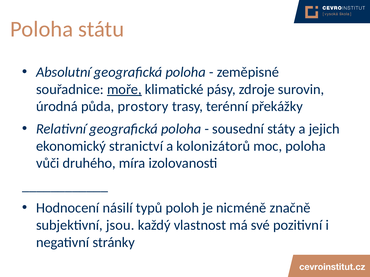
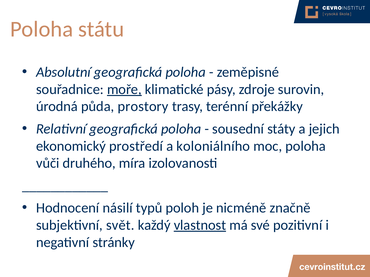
stranictví: stranictví -> prostředí (136, 146)
kolonizátorů: kolonizátorů -> koloniálního (213, 146)
jsou: jsou -> svět (120, 225)
vlastnost underline: none -> present (200, 225)
